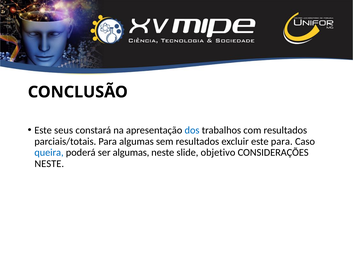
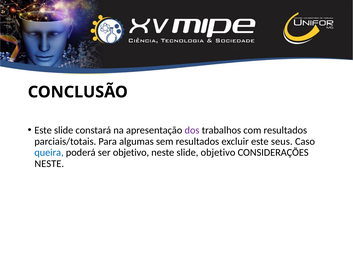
Este seus: seus -> slide (64, 130)
dos colour: blue -> purple (192, 130)
este para: para -> seus (282, 141)
ser algumas: algumas -> objetivo (131, 152)
